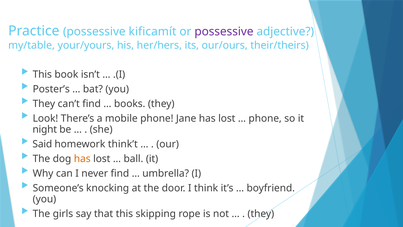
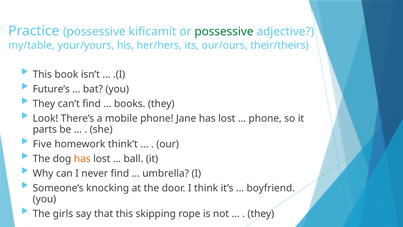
possessive colour: purple -> green (224, 32)
Poster’s: Poster’s -> Future’s (51, 89)
night: night -> parts (45, 129)
Said: Said -> Five (42, 144)
